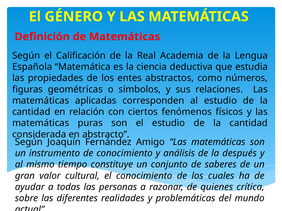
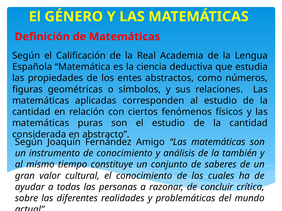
después: después -> también (240, 154)
quienes: quienes -> concluir (217, 187)
